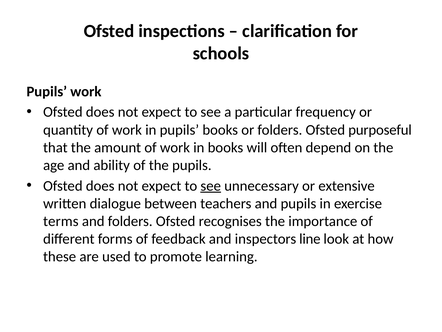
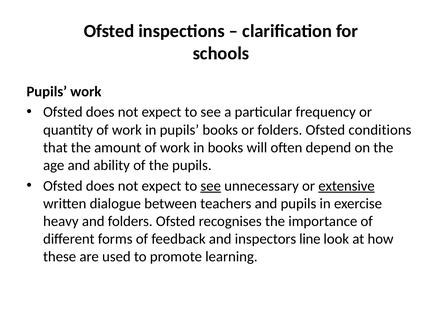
purposeful: purposeful -> conditions (380, 130)
extensive underline: none -> present (347, 186)
terms: terms -> heavy (61, 221)
